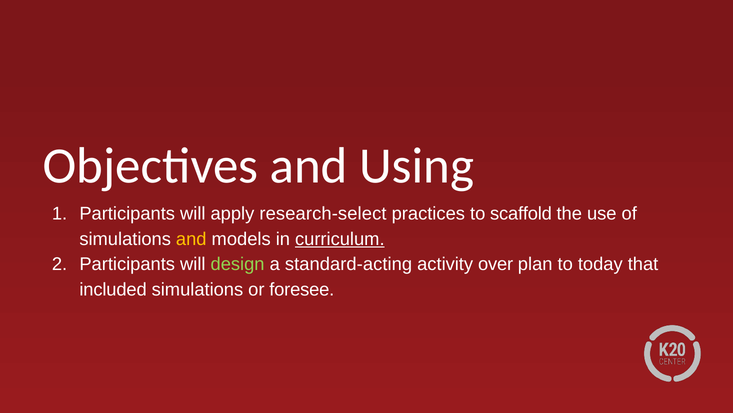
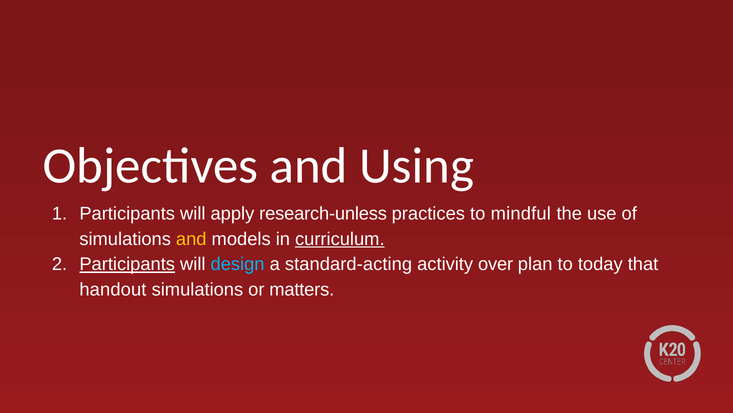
research-select: research-select -> research-unless (323, 213)
scaffold: scaffold -> mindful (521, 213)
Participants underline: none -> present (127, 264)
design colour: light green -> light blue (238, 264)
included: included -> handout (113, 289)
foresee: foresee -> matters (302, 289)
